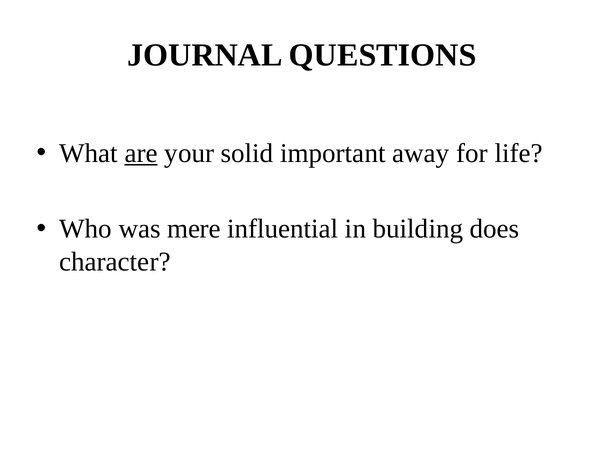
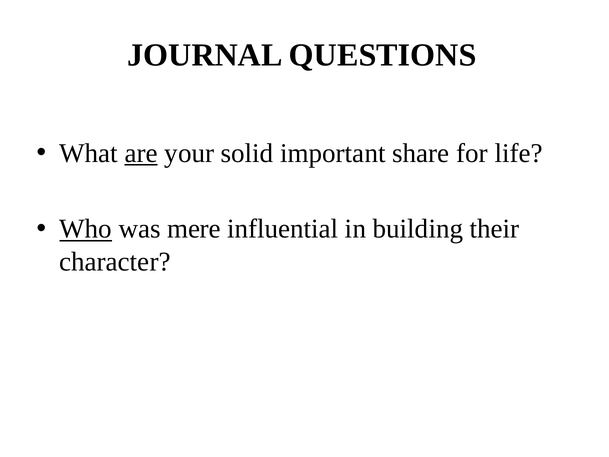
away: away -> share (421, 153)
Who underline: none -> present (86, 229)
does: does -> their (495, 229)
